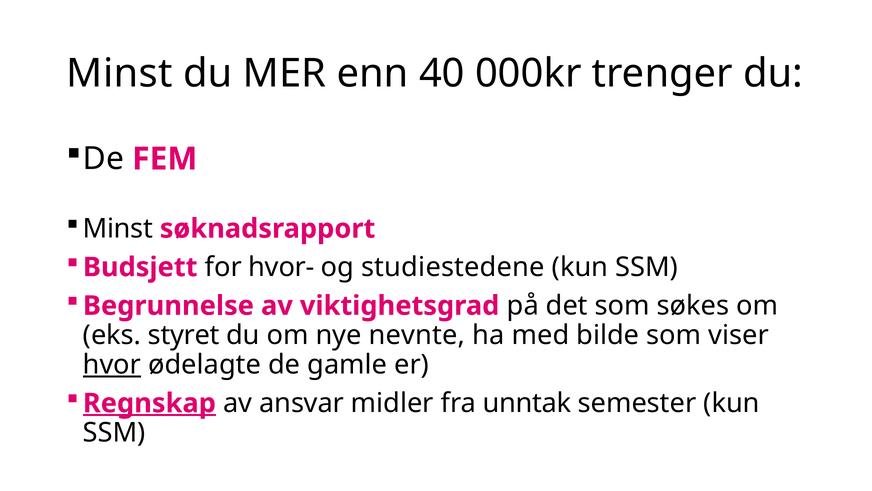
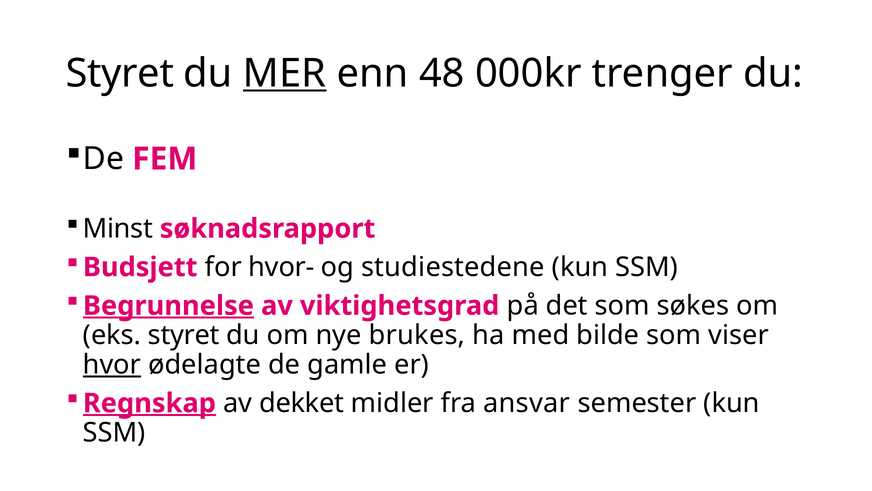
Minst: Minst -> Styret (120, 73)
MER underline: none -> present (285, 73)
40: 40 -> 48 (442, 73)
Begrunnelse underline: none -> present (168, 305)
nevnte: nevnte -> brukes (417, 335)
ansvar: ansvar -> dekket (302, 403)
unntak: unntak -> ansvar (527, 403)
